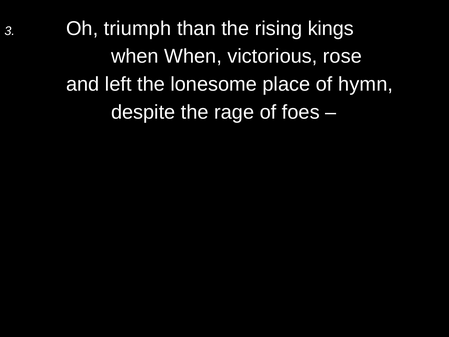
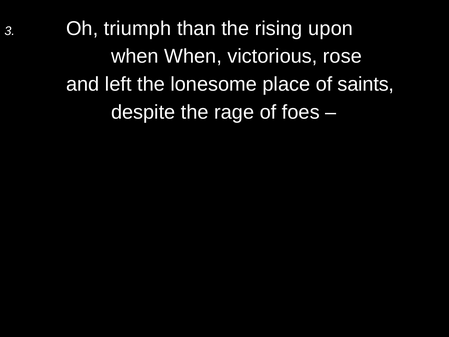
kings: kings -> upon (331, 28)
hymn: hymn -> saints (366, 84)
